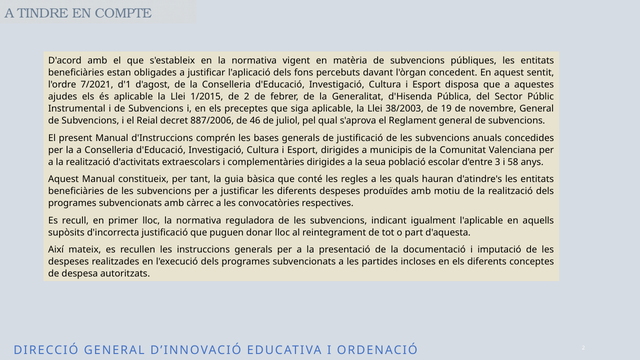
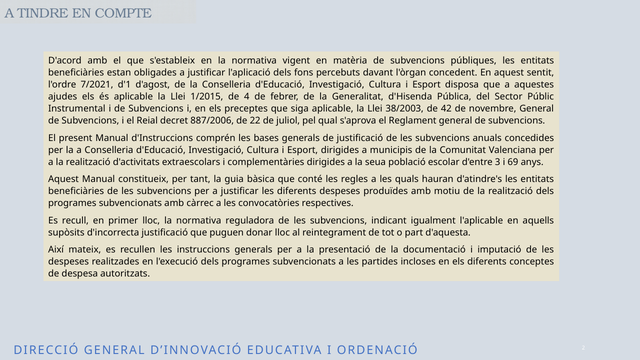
de 2: 2 -> 4 (247, 97)
19: 19 -> 42 (446, 109)
46: 46 -> 22 (255, 121)
58: 58 -> 69 (513, 162)
